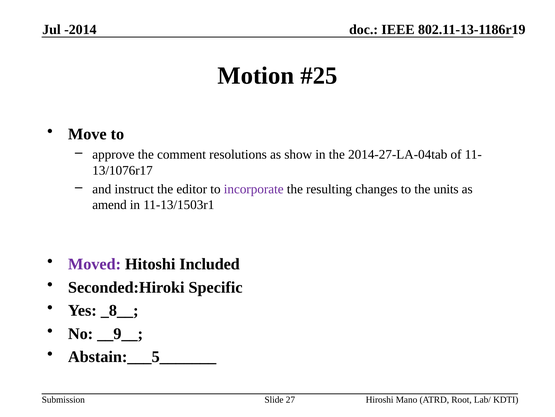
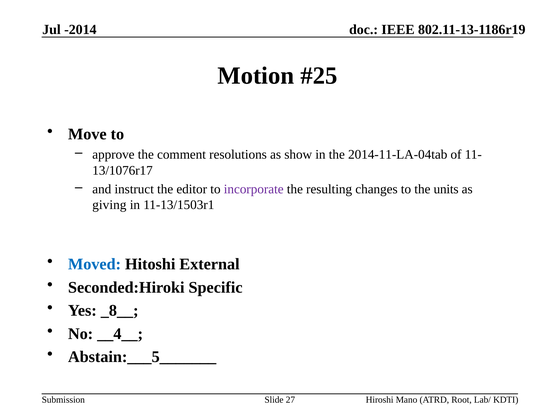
2014-27-LA-04tab: 2014-27-LA-04tab -> 2014-11-LA-04tab (398, 154)
amend: amend -> giving (109, 205)
Moved colour: purple -> blue (95, 264)
Included: Included -> External (210, 264)
__9__: __9__ -> __4__ (120, 333)
